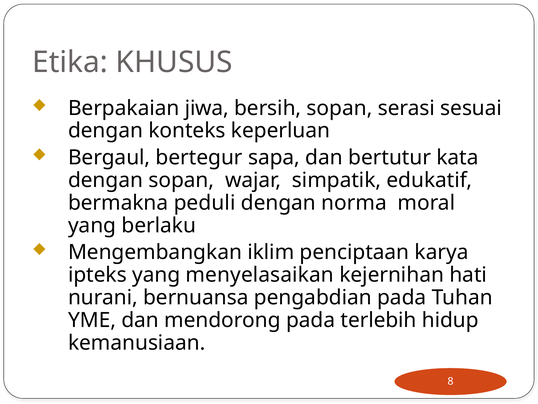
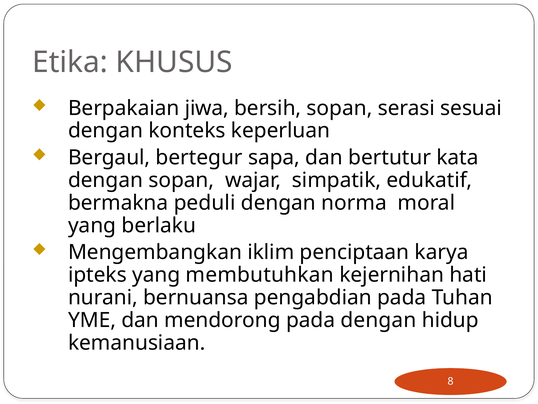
menyelasaikan: menyelasaikan -> membutuhkan (260, 275)
pada terlebih: terlebih -> dengan (378, 320)
